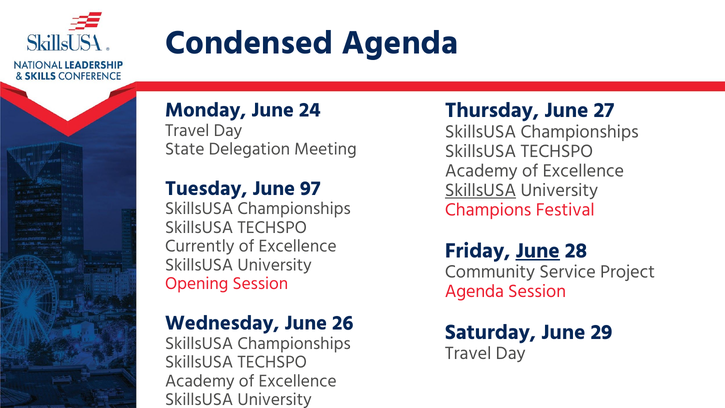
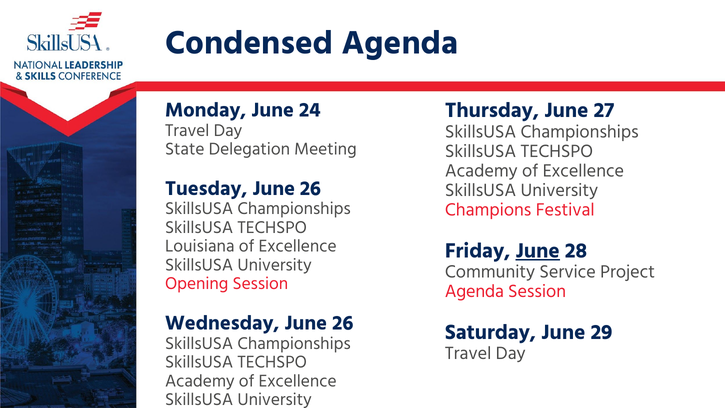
Tuesday June 97: 97 -> 26 (310, 188)
SkillsUSA underline: present -> none (481, 190)
Currently: Currently -> Louisiana (200, 246)
